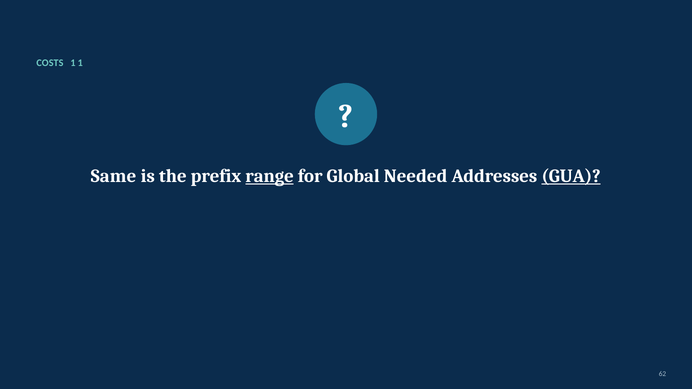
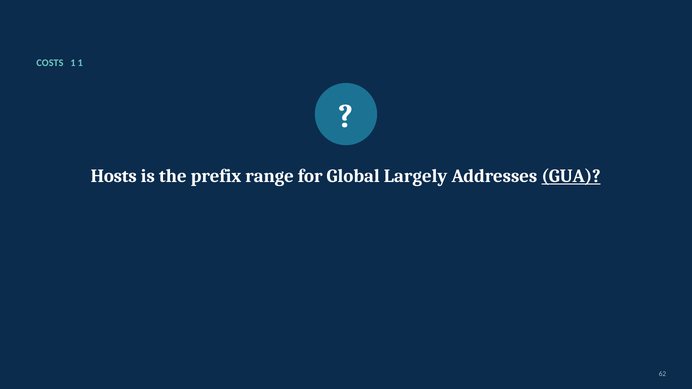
Same: Same -> Hosts (114, 176)
range underline: present -> none (270, 176)
Needed: Needed -> Largely (416, 176)
